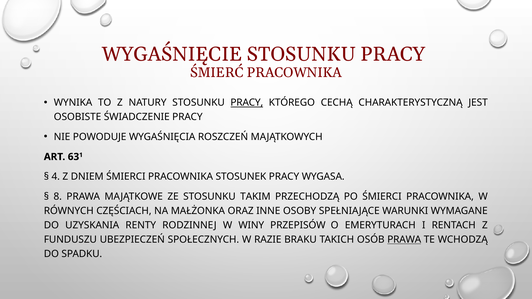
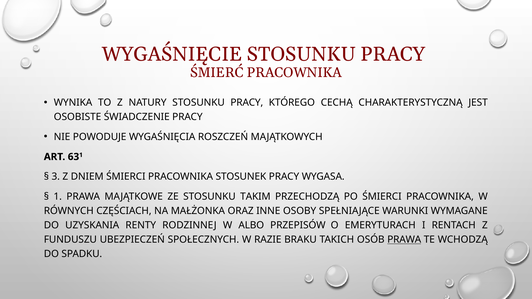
PRACY underline: present -> none (247, 103)
4: 4 -> 3 (56, 177)
8: 8 -> 1 (58, 197)
WINY: WINY -> ALBO (251, 225)
